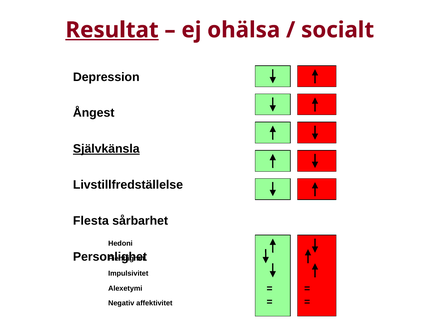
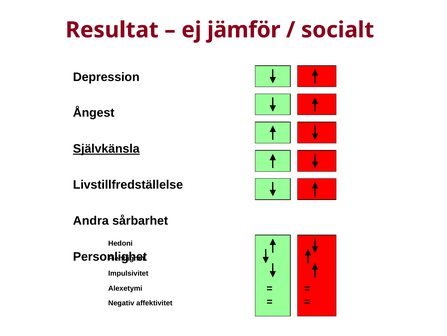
Resultat underline: present -> none (112, 30)
ohälsa: ohälsa -> jämför (244, 30)
Flesta: Flesta -> Andra (91, 220)
